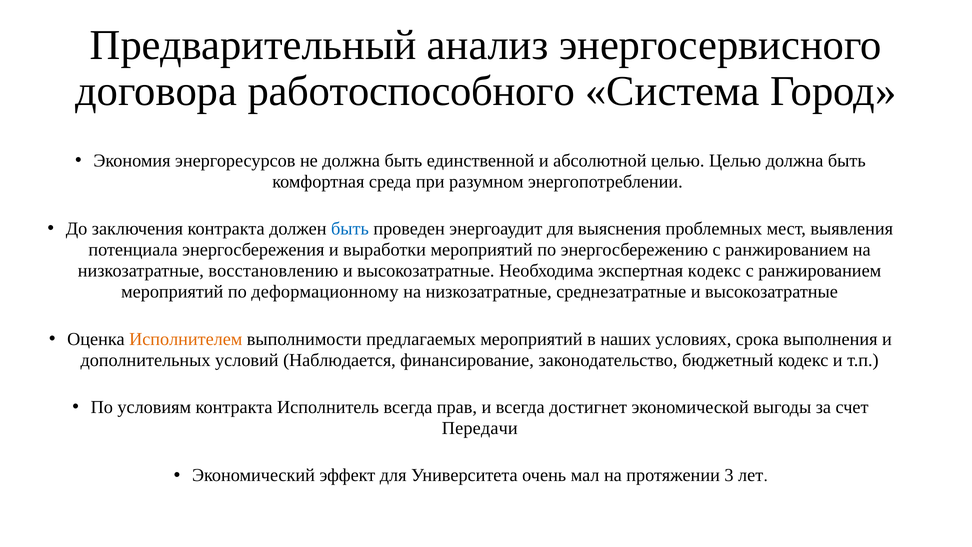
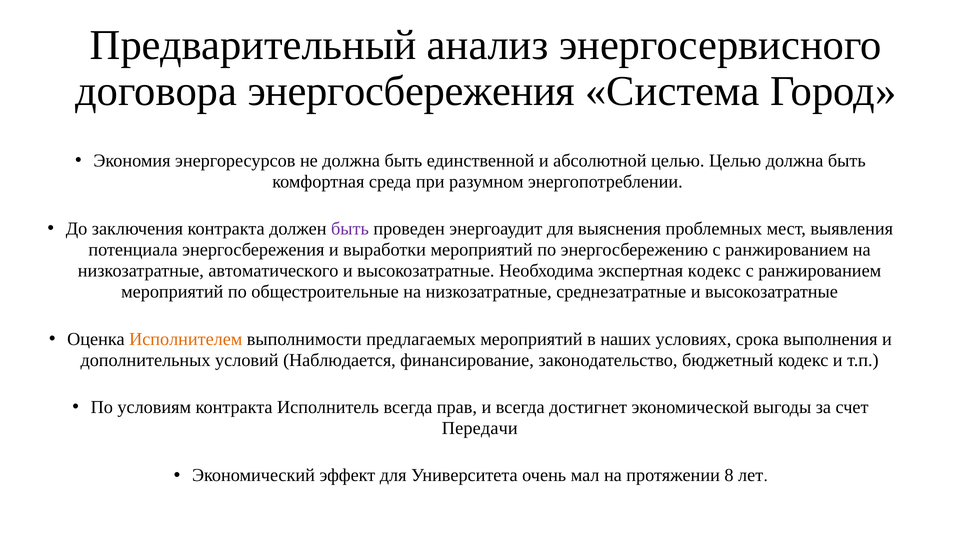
договора работоспособного: работоспособного -> энергосбережения (411, 91)
быть colour: blue -> purple (350, 229)
восстановлению: восстановлению -> автоматического (273, 271)
деформационному: деформационному -> общестроительные (325, 292)
3: 3 -> 8 (729, 475)
